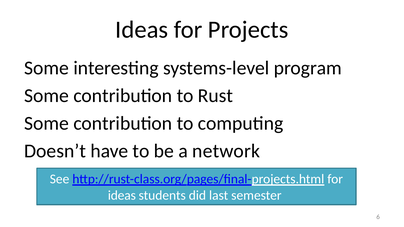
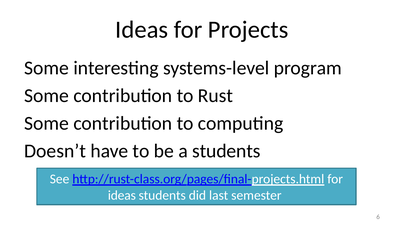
a network: network -> students (226, 151)
